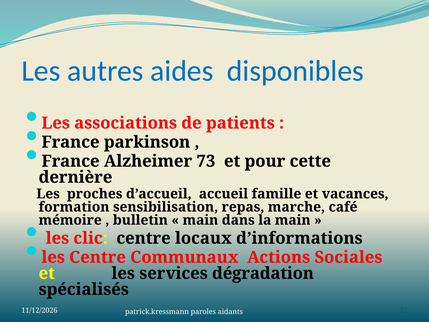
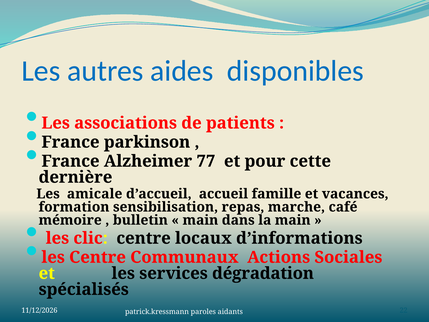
73: 73 -> 77 (206, 161)
proches: proches -> amicale (95, 194)
